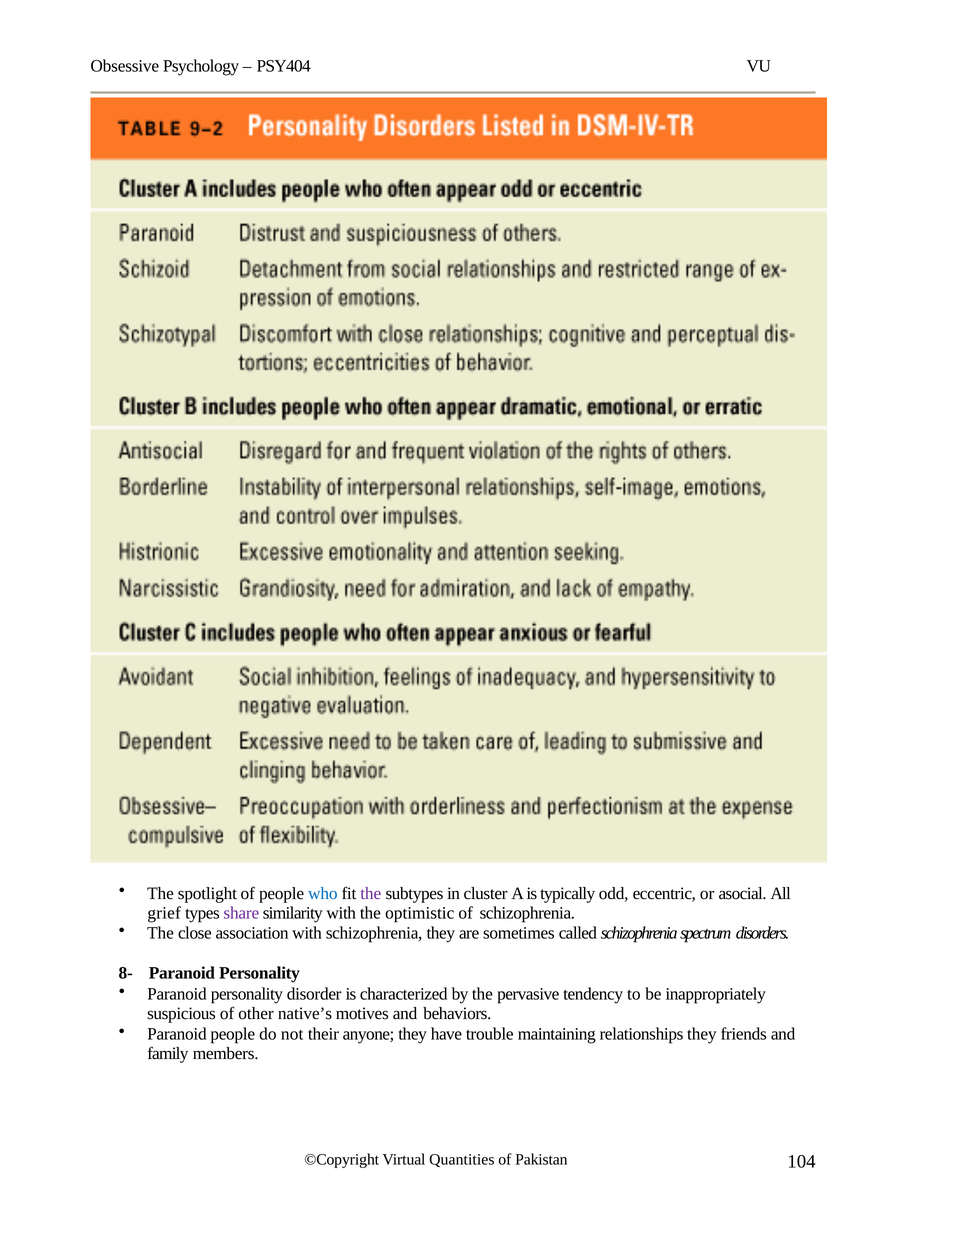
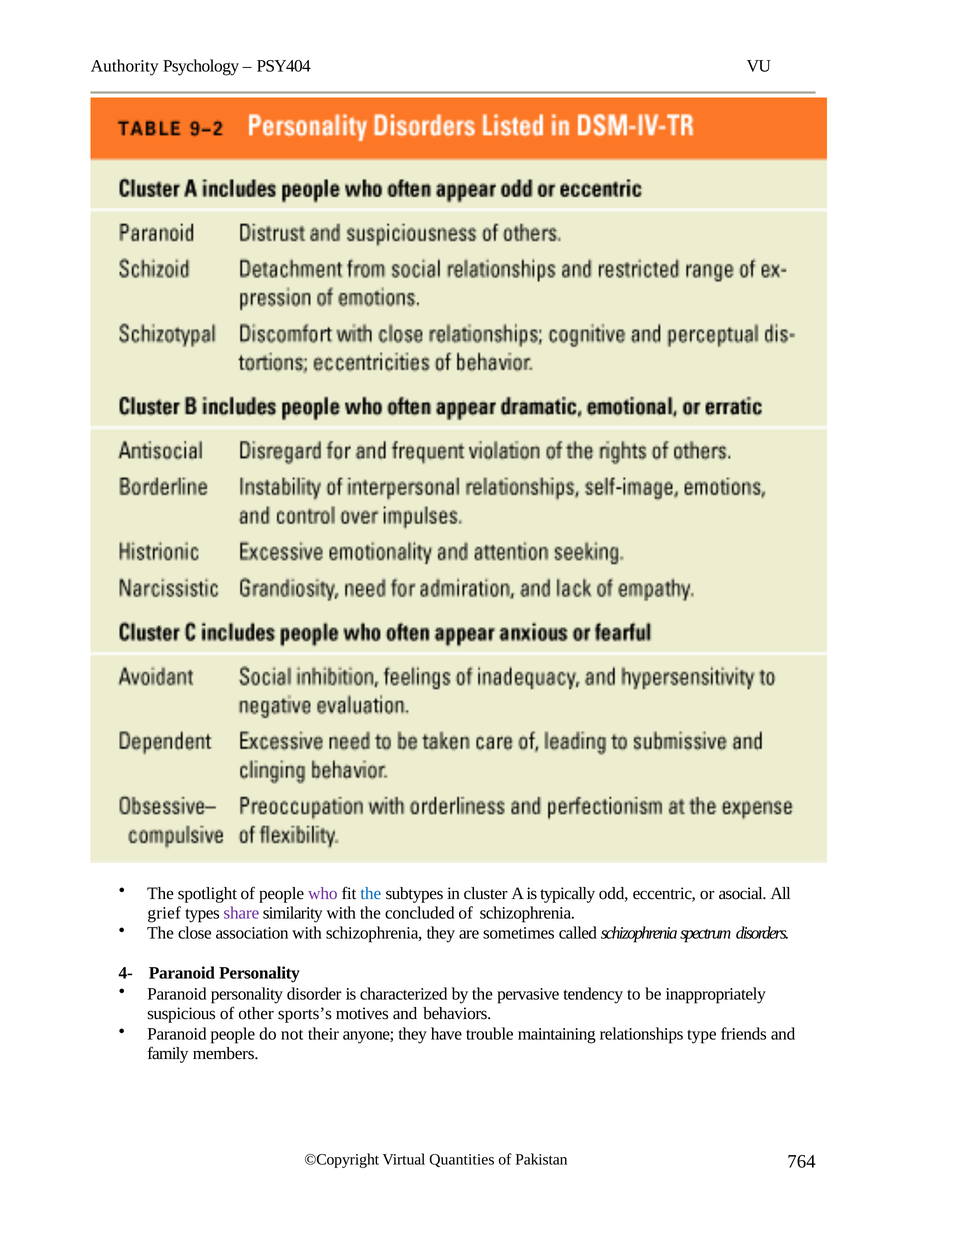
Obsessive: Obsessive -> Authority (125, 66)
who colour: blue -> purple (323, 893)
the colour: purple -> blue (371, 893)
optimistic: optimistic -> concluded (420, 912)
8-: 8- -> 4- (126, 972)
native’s: native’s -> sports’s (305, 1013)
relationships they: they -> type (702, 1034)
104: 104 -> 764 (801, 1161)
